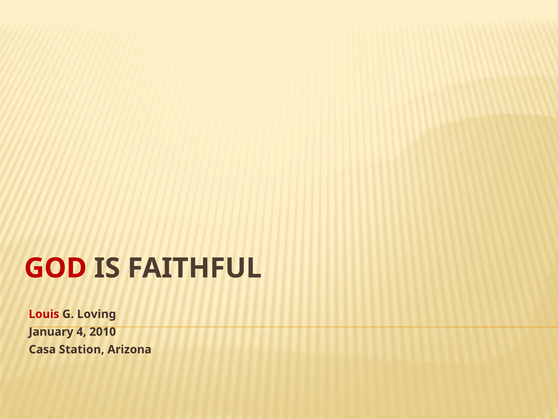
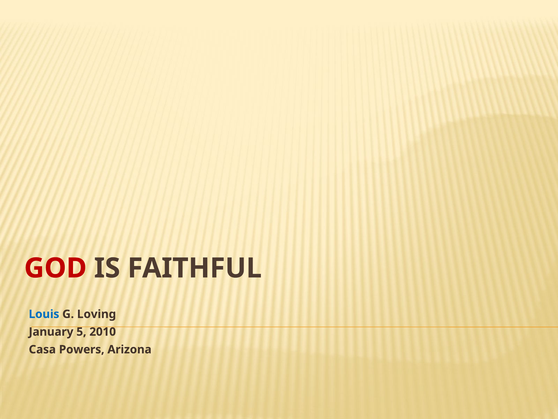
Louis colour: red -> blue (44, 314)
4: 4 -> 5 (81, 331)
Station: Station -> Powers (82, 349)
